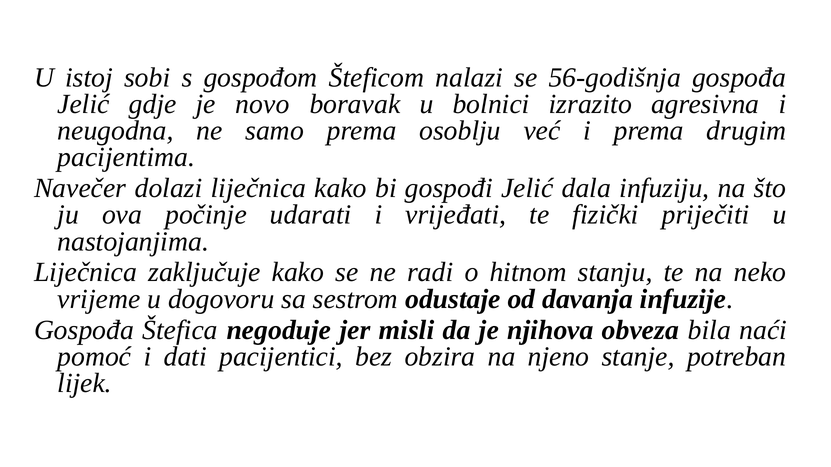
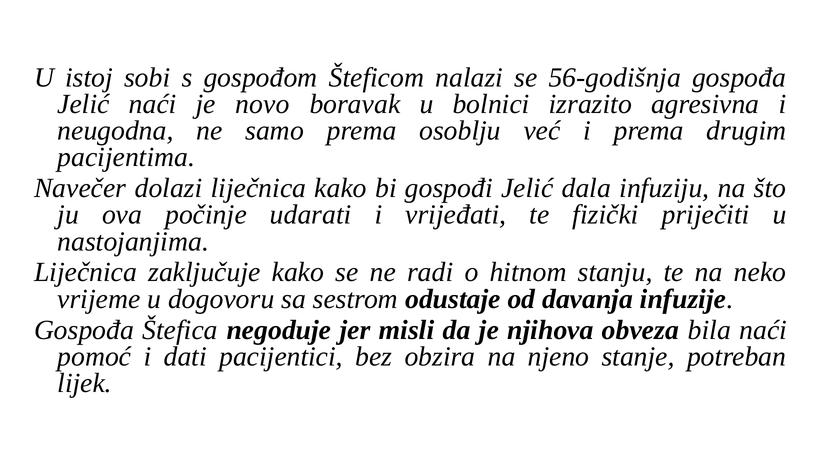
Jelić gdje: gdje -> naći (153, 104)
